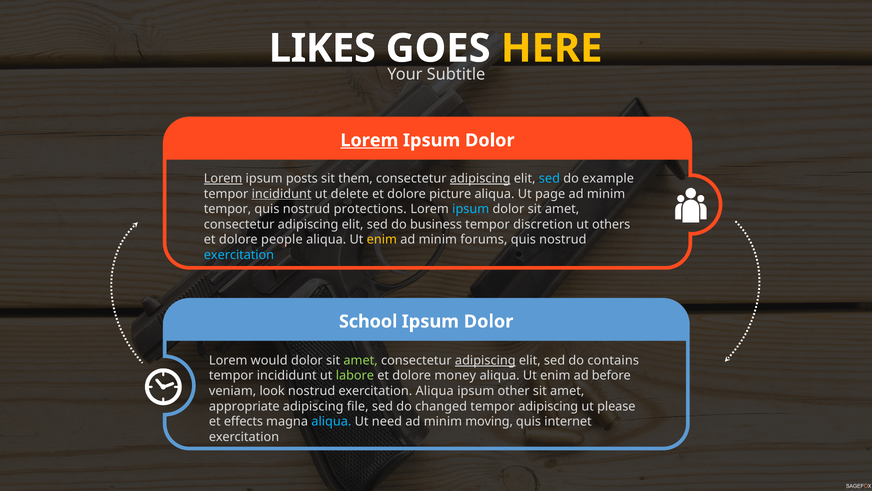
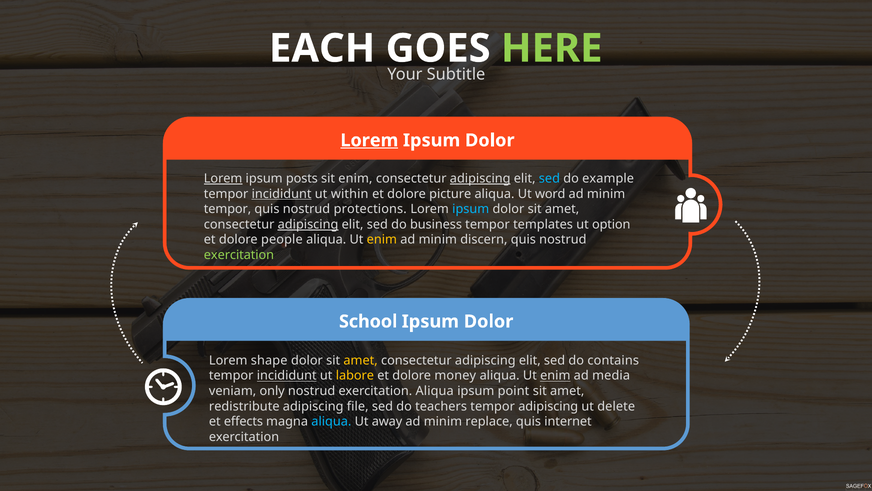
LIKES: LIKES -> EACH (322, 48)
HERE colour: yellow -> light green (552, 48)
sit them: them -> enim (355, 178)
delete: delete -> within (350, 194)
page: page -> word (550, 194)
adipiscing underline: none -> present (308, 224)
discretion: discretion -> templates (543, 224)
others: others -> option (611, 224)
forums: forums -> discern (484, 239)
exercitation colour: light blue -> light green (239, 255)
would: would -> shape (269, 360)
amet colour: light green -> yellow (361, 360)
adipiscing underline: present -> none (485, 360)
incididunt underline: none -> present (287, 375)
labore colour: light green -> yellow (355, 375)
enim underline: none -> present (555, 375)
before: before -> media (611, 375)
look: look -> only (272, 391)
other: other -> point (513, 391)
appropriate: appropriate -> redistribute (244, 406)
changed: changed -> teachers (441, 406)
please: please -> delete (616, 406)
need: need -> away (387, 421)
moving: moving -> replace (489, 421)
